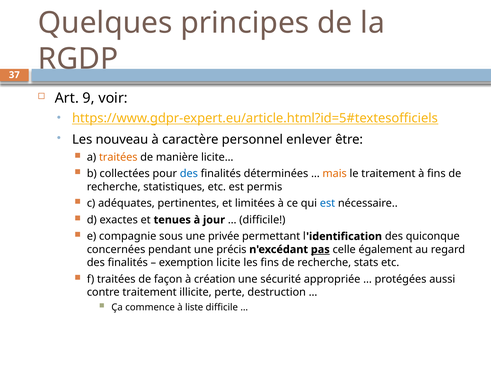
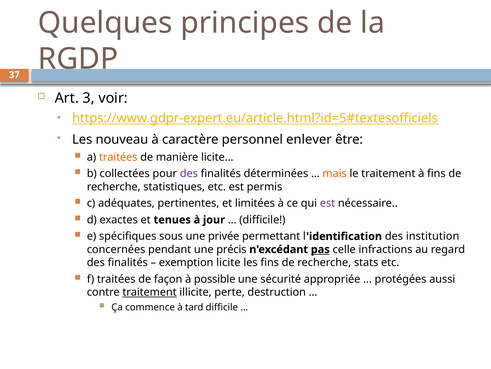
9: 9 -> 3 (89, 98)
des colour: blue -> purple (189, 173)
est colour: blue -> purple (328, 203)
compagnie: compagnie -> spécifiques (128, 236)
quiconque: quiconque -> institution (433, 236)
également: également -> infractions (386, 249)
création: création -> possible (215, 279)
traitement underline: none -> present (150, 292)
liste: liste -> tard (194, 307)
